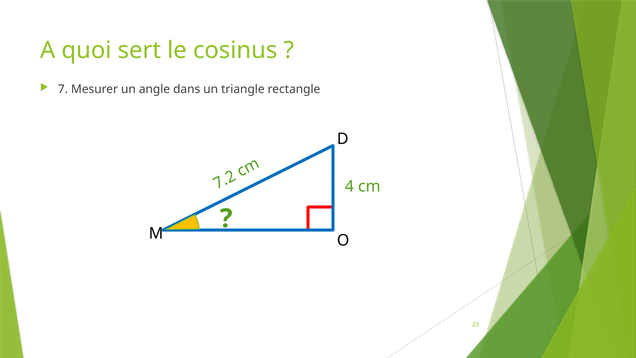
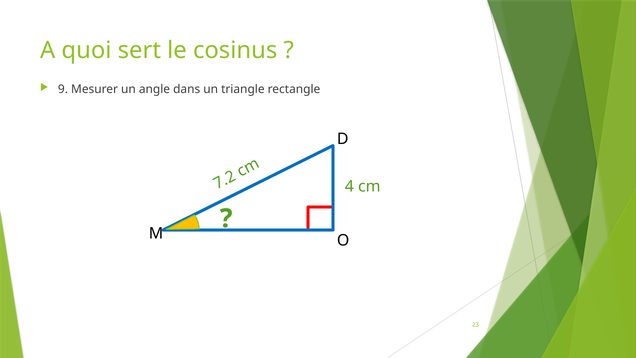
7: 7 -> 9 (63, 89)
